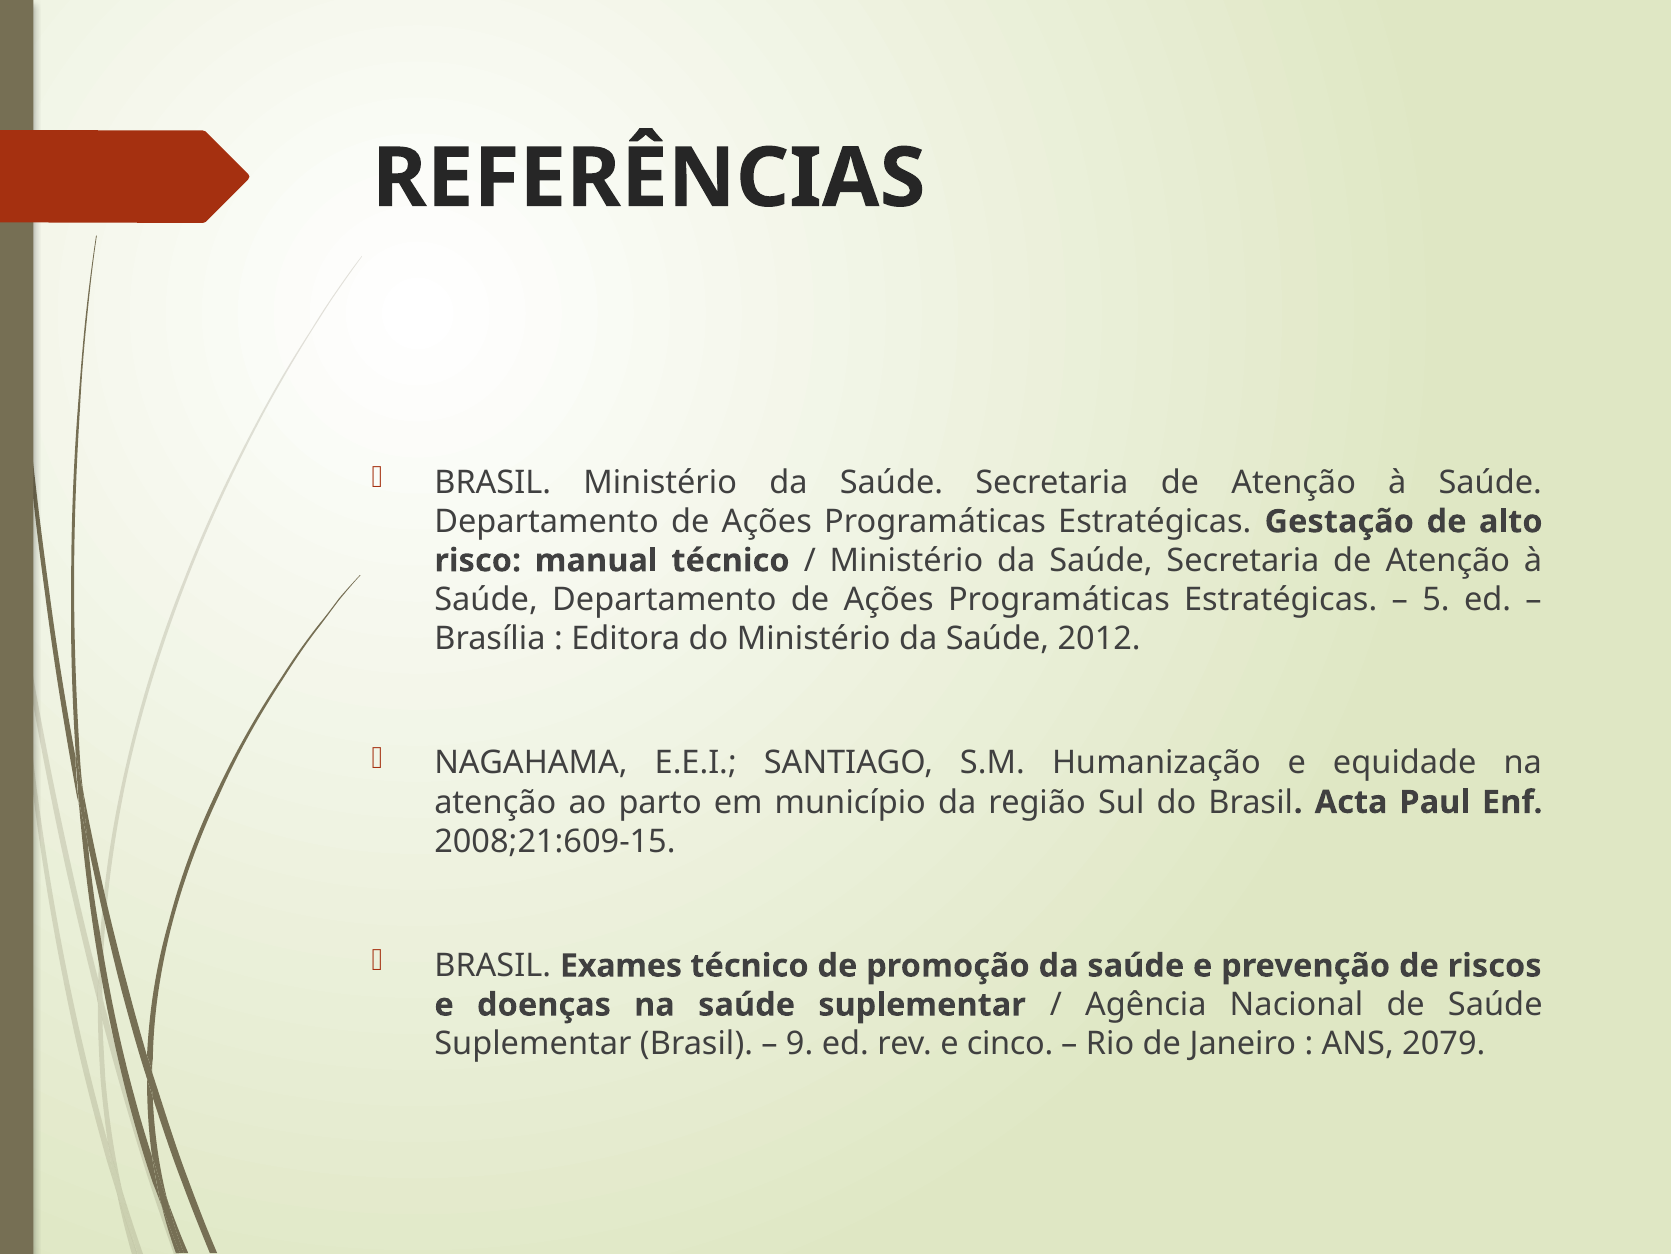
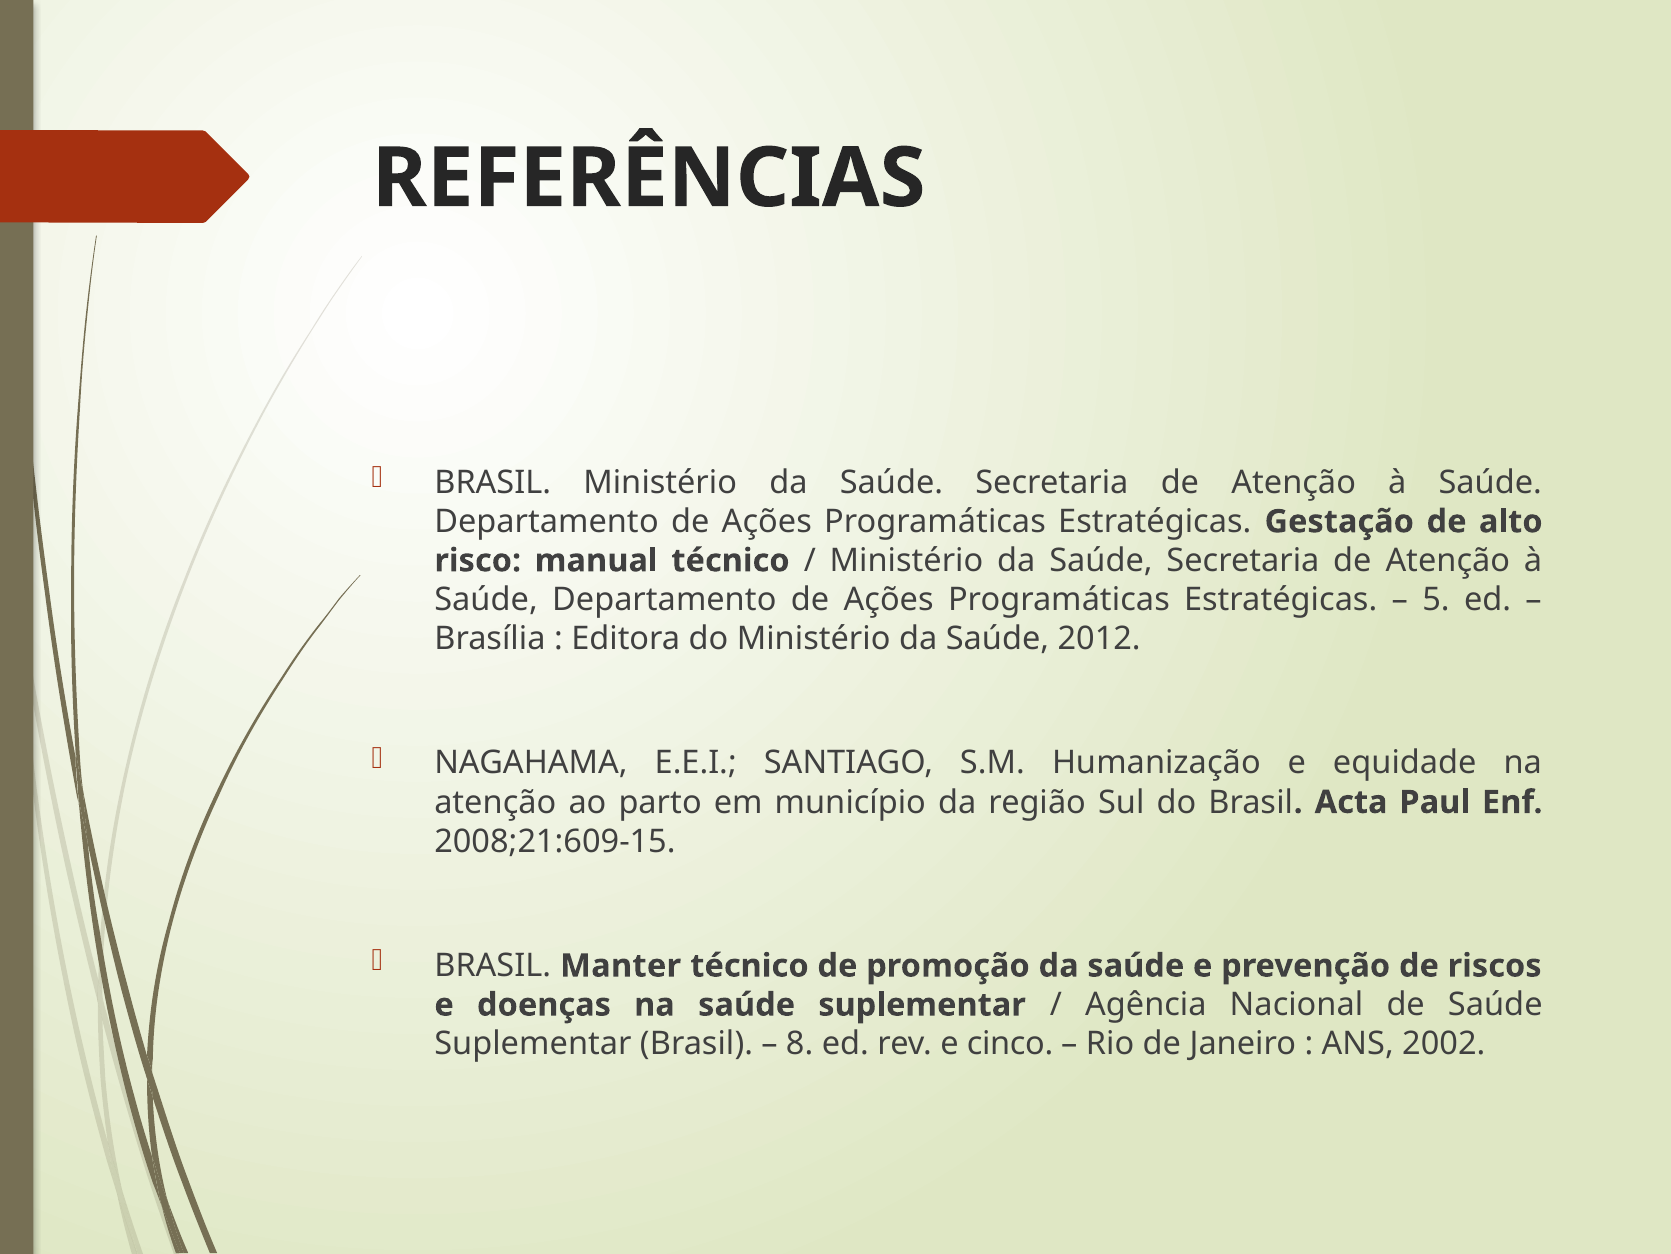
Exames: Exames -> Manter (621, 965)
9: 9 -> 8 (800, 1043)
2079: 2079 -> 2002 (1444, 1043)
